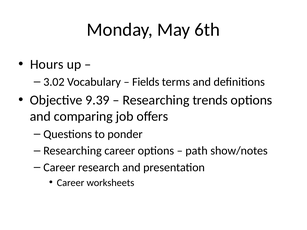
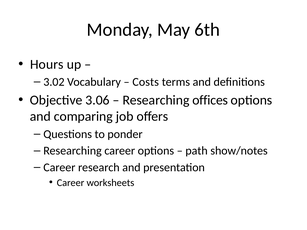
Fields: Fields -> Costs (146, 82)
9.39: 9.39 -> 3.06 (98, 100)
trends: trends -> offices (210, 100)
